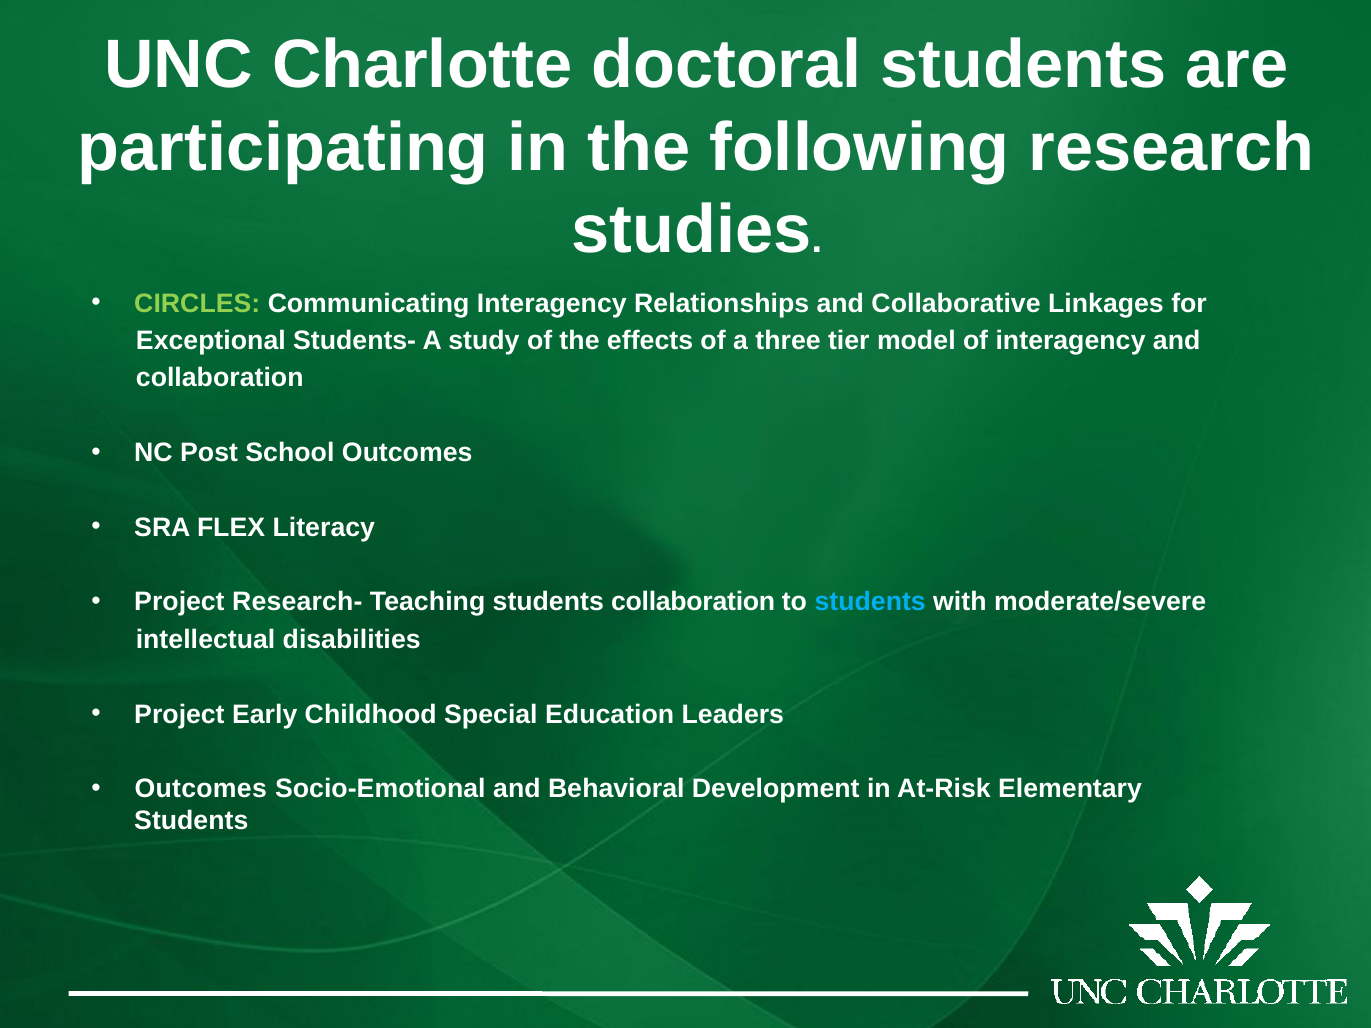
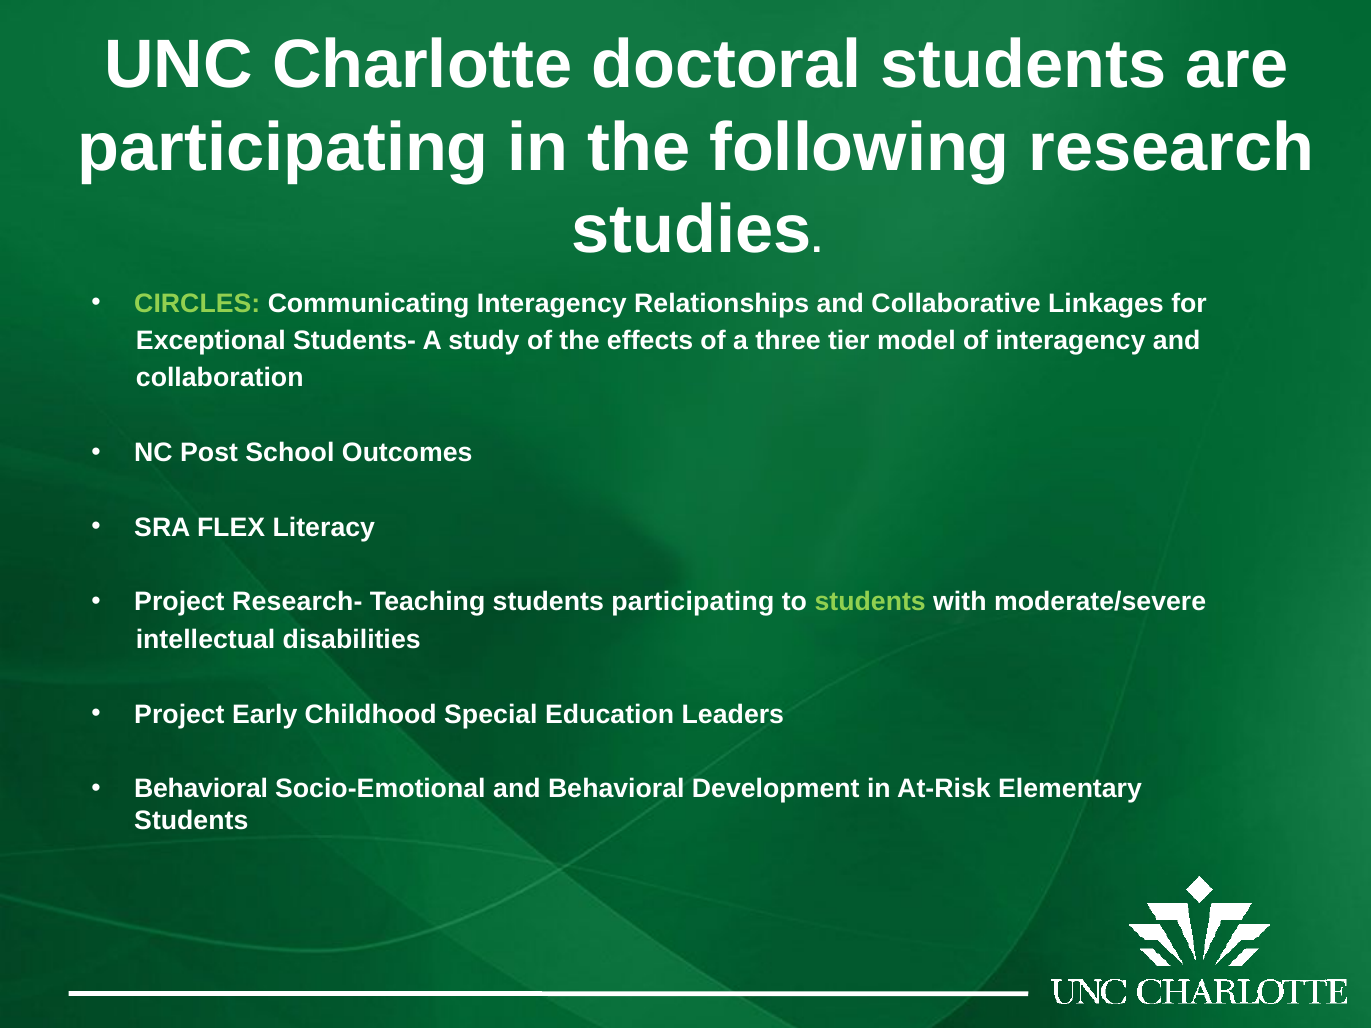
students collaboration: collaboration -> participating (693, 602)
students colour: light blue -> light green (870, 602)
Outcomes: Outcomes -> Behavioral (201, 789)
